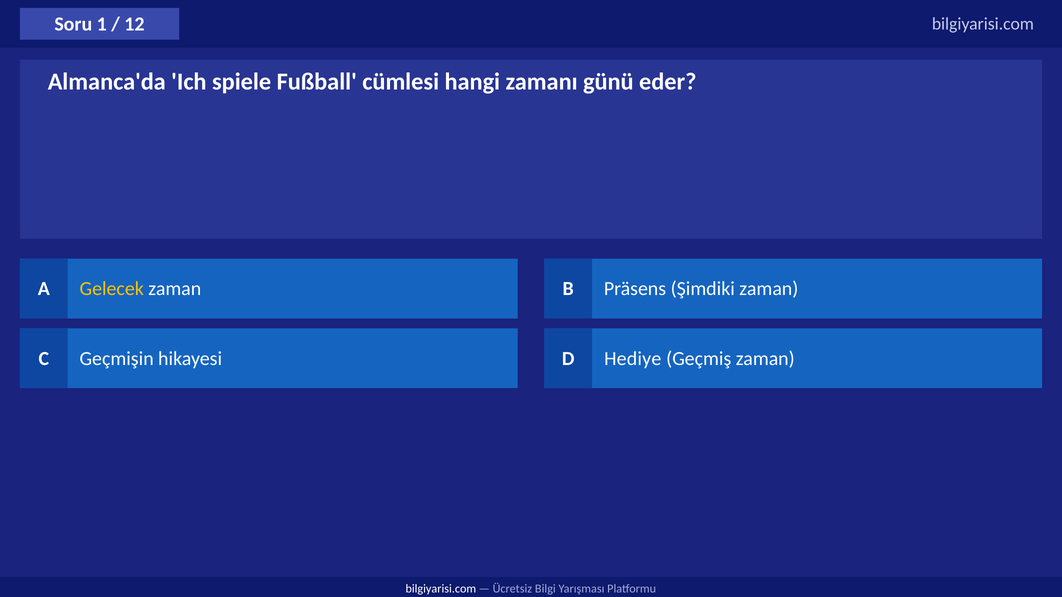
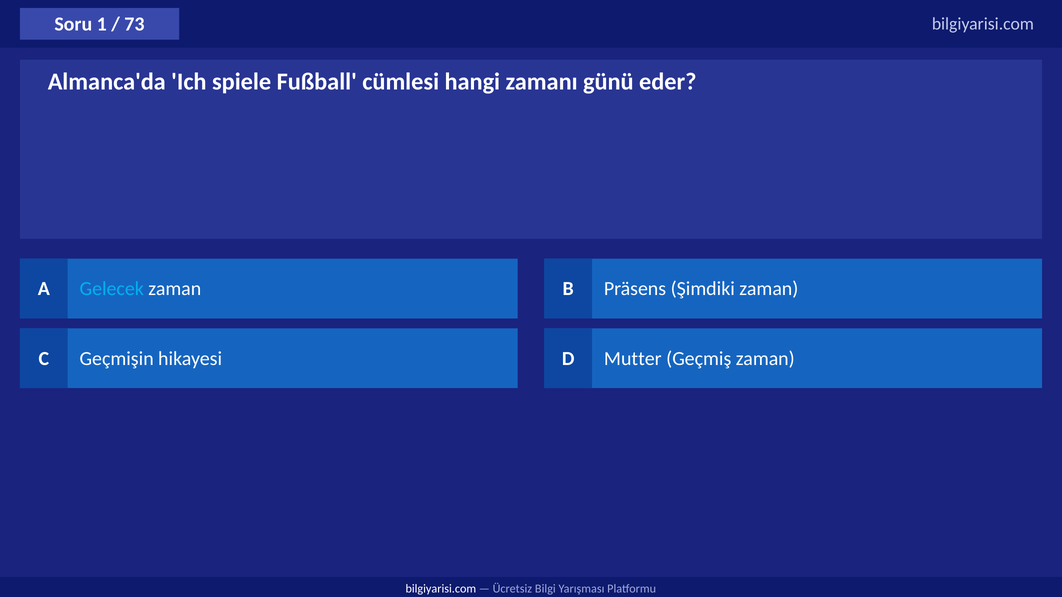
12: 12 -> 73 (134, 24)
Gelecek colour: yellow -> light blue (112, 289)
Hediye: Hediye -> Mutter (633, 359)
